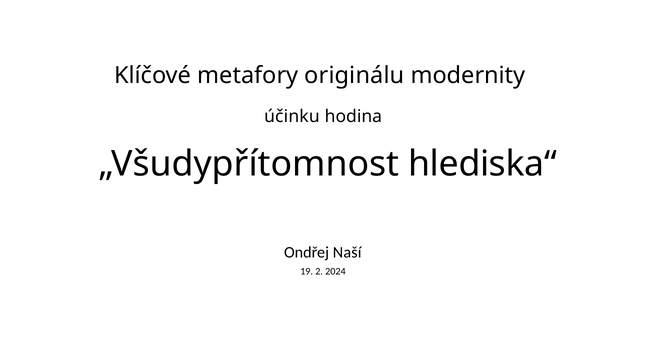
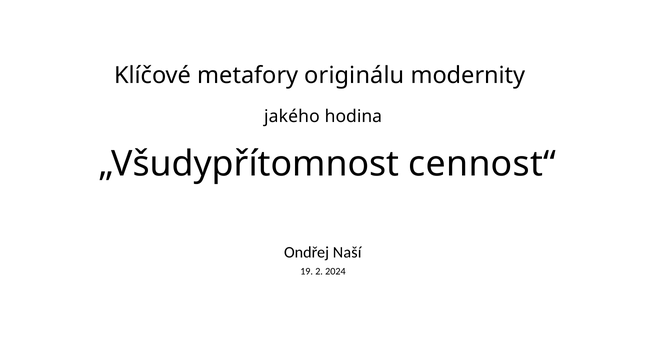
účinku: účinku -> jakého (292, 117)
hlediska“: hlediska“ -> cennost“ (482, 164)
